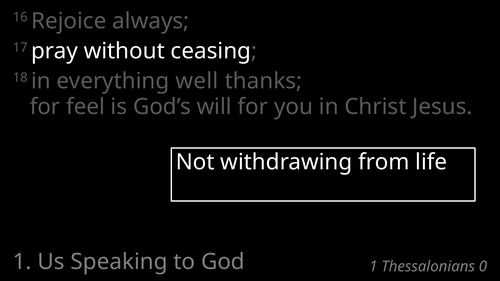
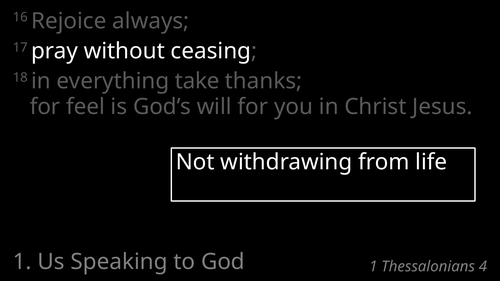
well: well -> take (197, 81)
0: 0 -> 4 (483, 267)
